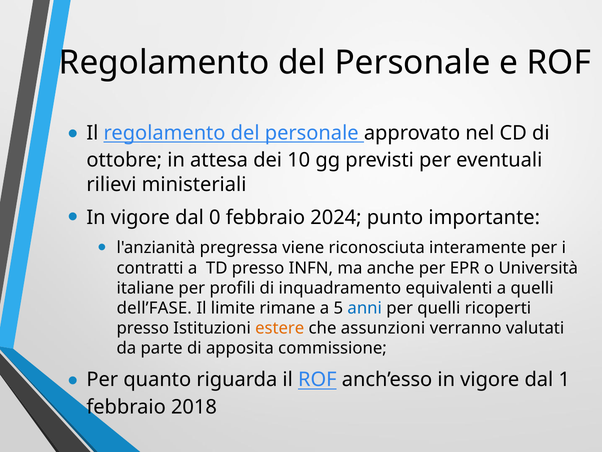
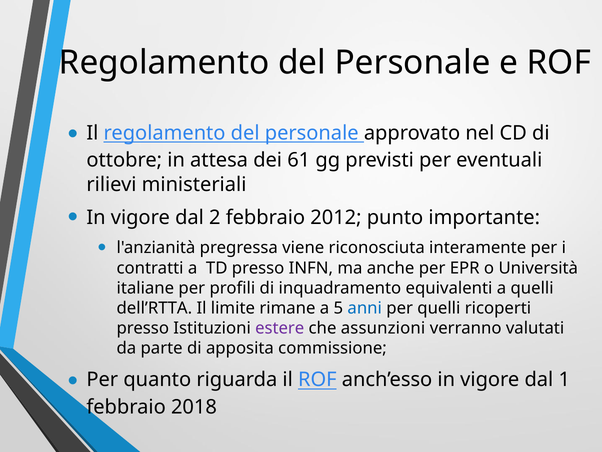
10: 10 -> 61 (299, 160)
0: 0 -> 2 (215, 217)
2024: 2024 -> 2012 (336, 217)
dell’FASE: dell’FASE -> dell’RTTA (154, 308)
estere colour: orange -> purple (280, 328)
